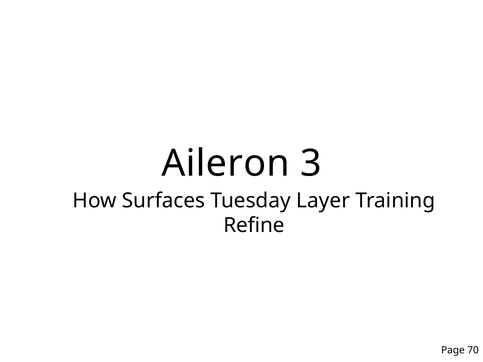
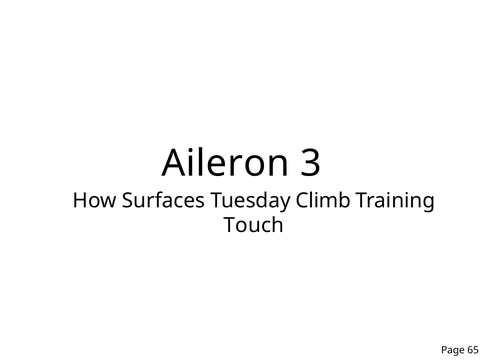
Layer: Layer -> Climb (323, 201)
Refine: Refine -> Touch (254, 226)
70: 70 -> 65 (473, 350)
